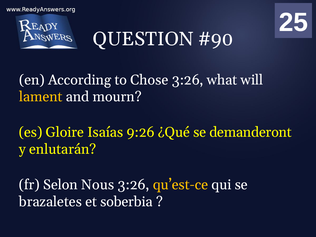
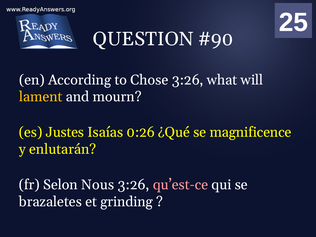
Gloire: Gloire -> Justes (65, 132)
9:26: 9:26 -> 0:26 (141, 132)
demanderont: demanderont -> magnificence (250, 132)
qu’est-ce colour: yellow -> pink (180, 185)
soberbia: soberbia -> grinding (127, 202)
